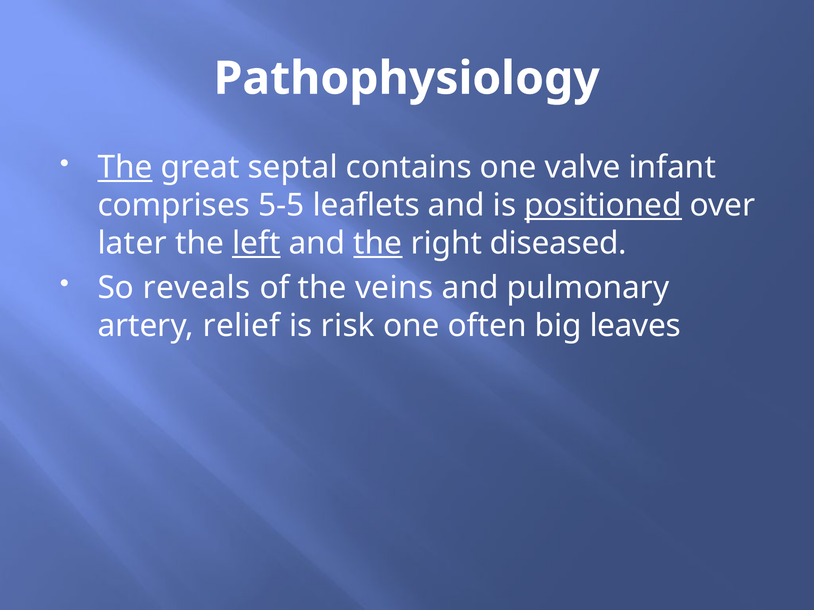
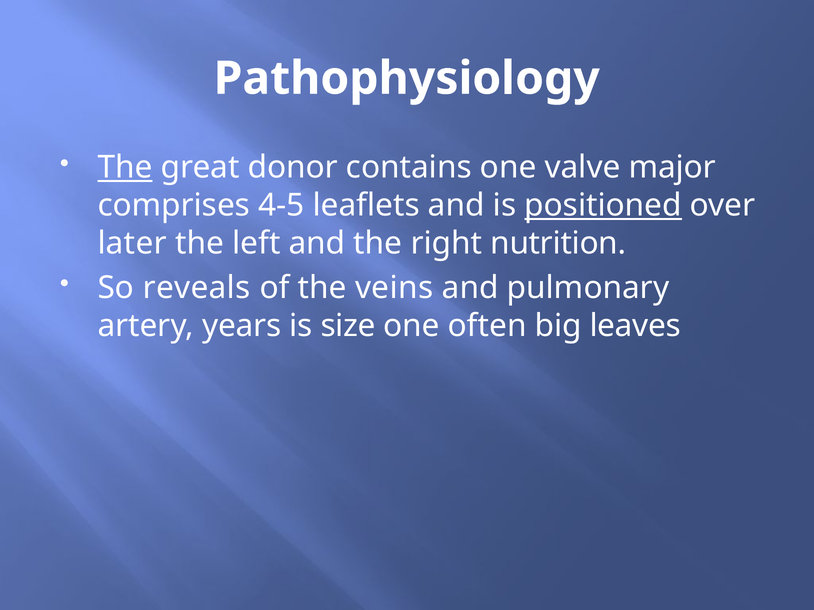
septal: septal -> donor (293, 168)
infant: infant -> major (672, 168)
5-5: 5-5 -> 4-5 (281, 206)
left underline: present -> none (256, 244)
the underline: present -> none (378, 244)
diseased: diseased -> nutrition (558, 244)
relief: relief -> years (242, 326)
risk: risk -> size (348, 326)
